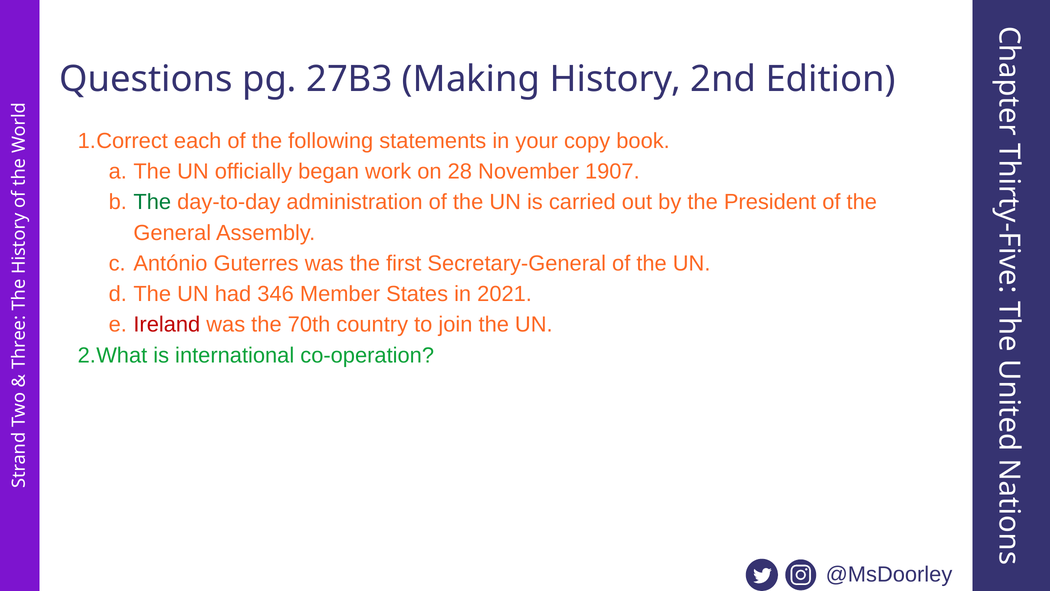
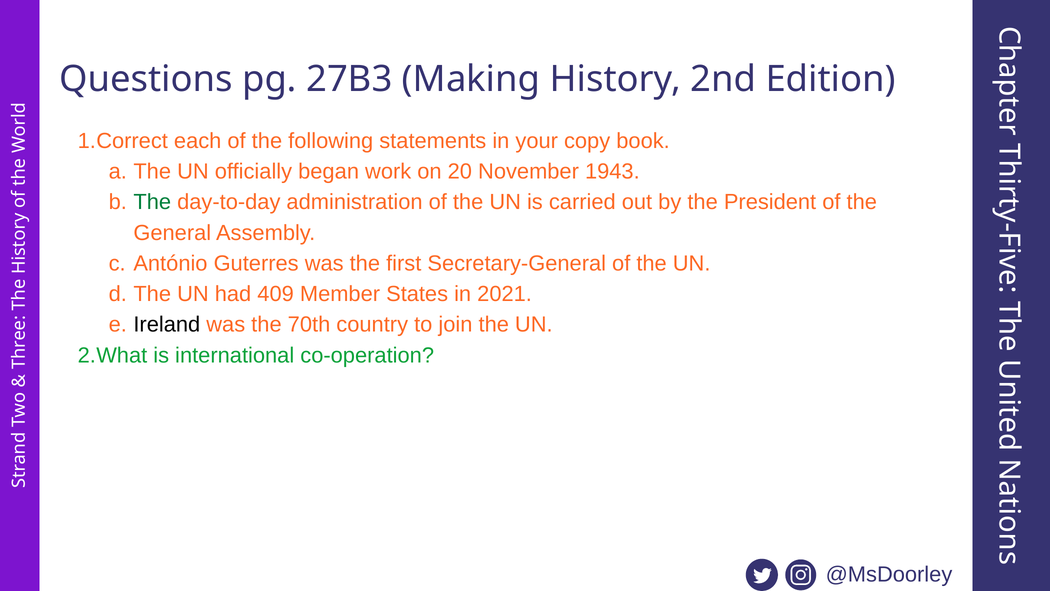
28: 28 -> 20 (460, 171)
1907: 1907 -> 1943 (612, 171)
346: 346 -> 409 (276, 294)
Ireland colour: red -> black (167, 325)
